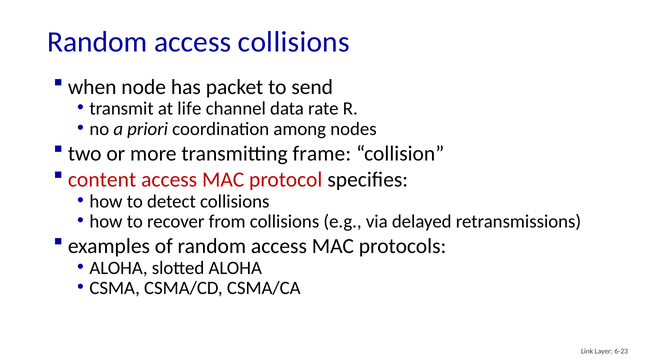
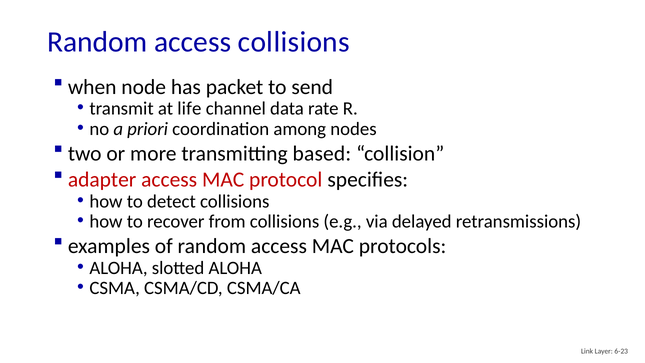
frame: frame -> based (322, 153)
content: content -> adapter (102, 180)
